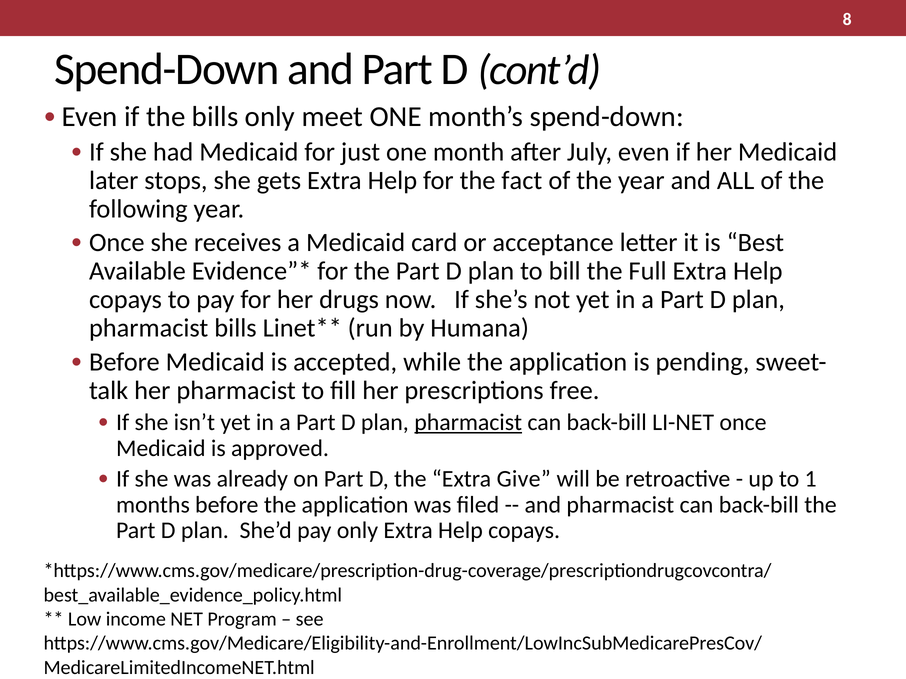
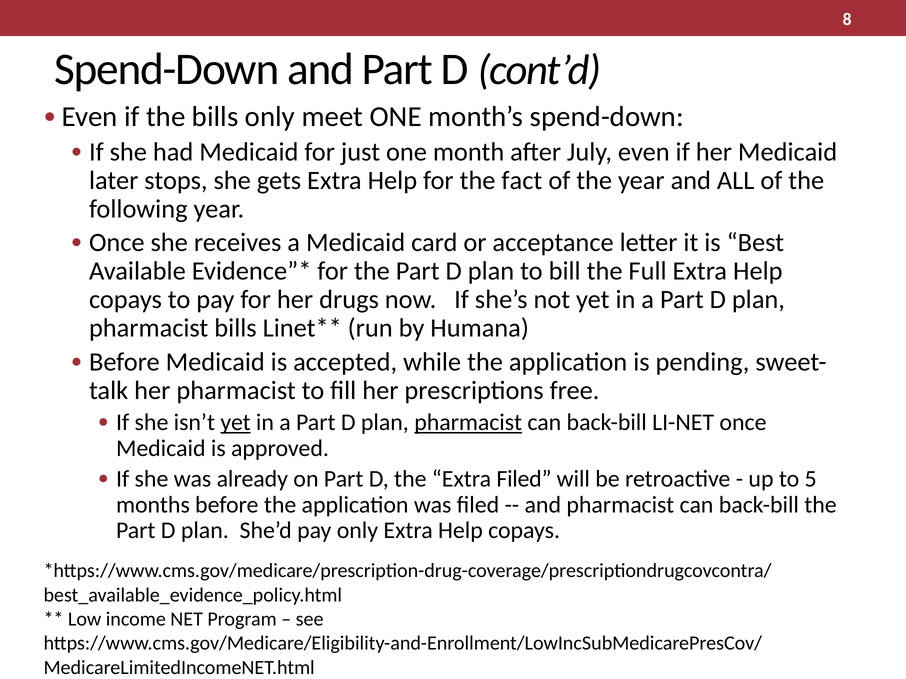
yet underline: none -> present (236, 423)
Extra Give: Give -> Filed (524, 479)
1: 1 -> 5 (811, 479)
